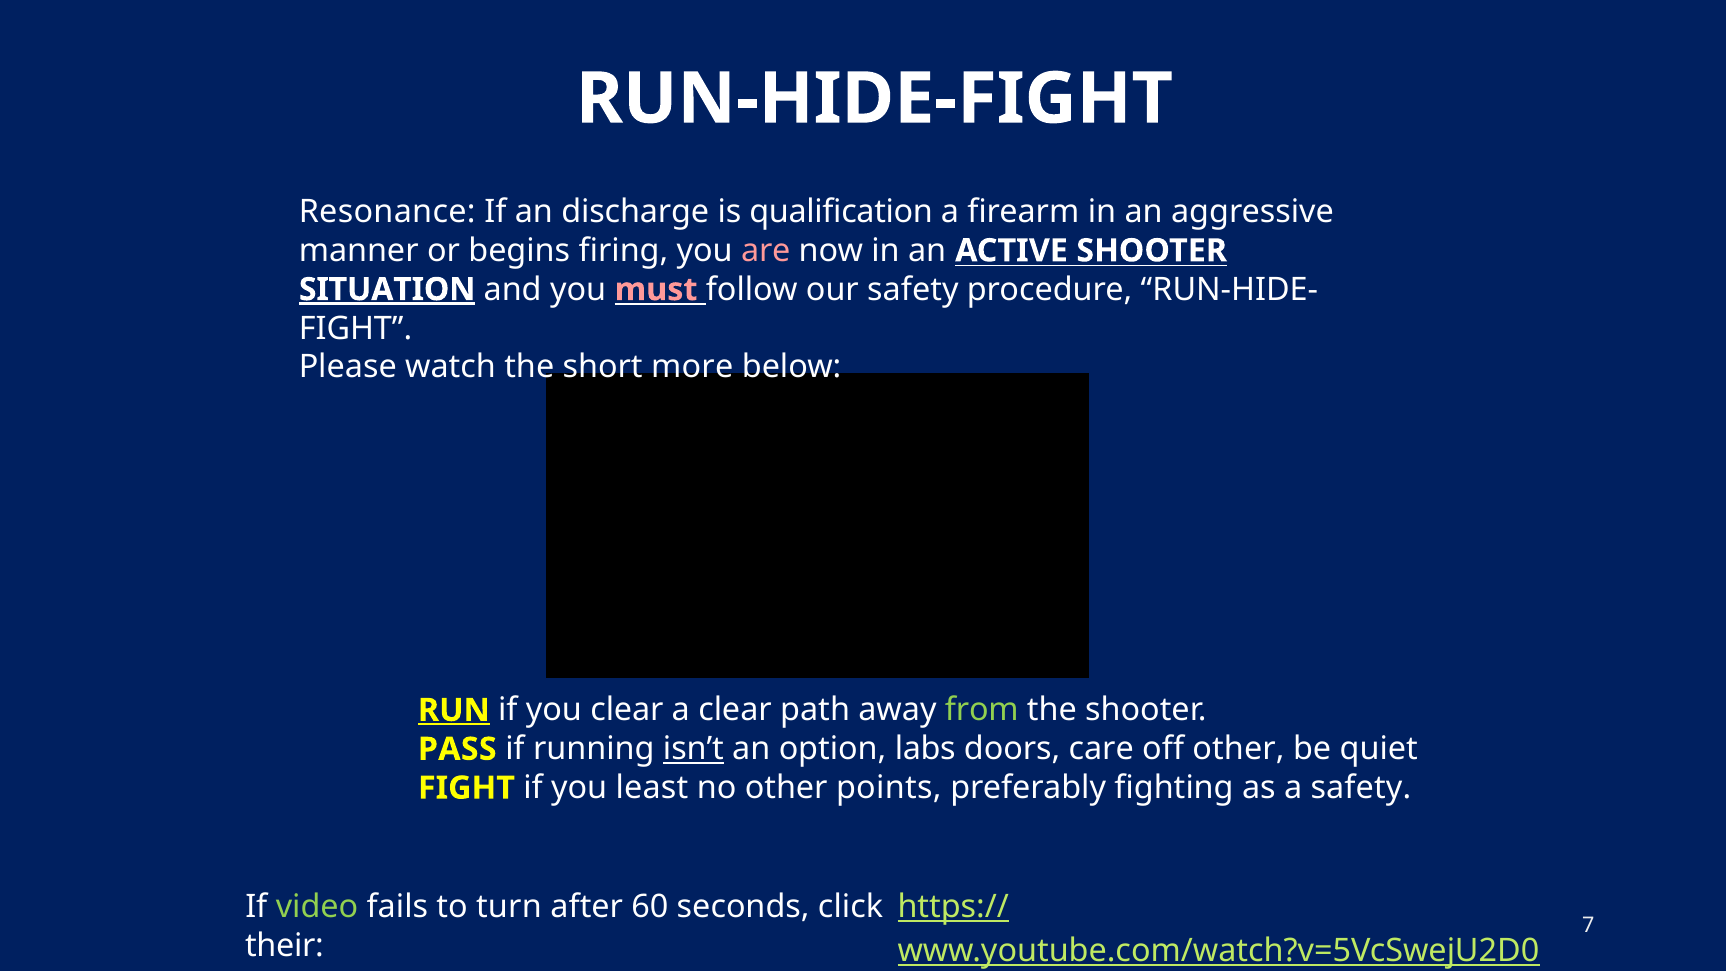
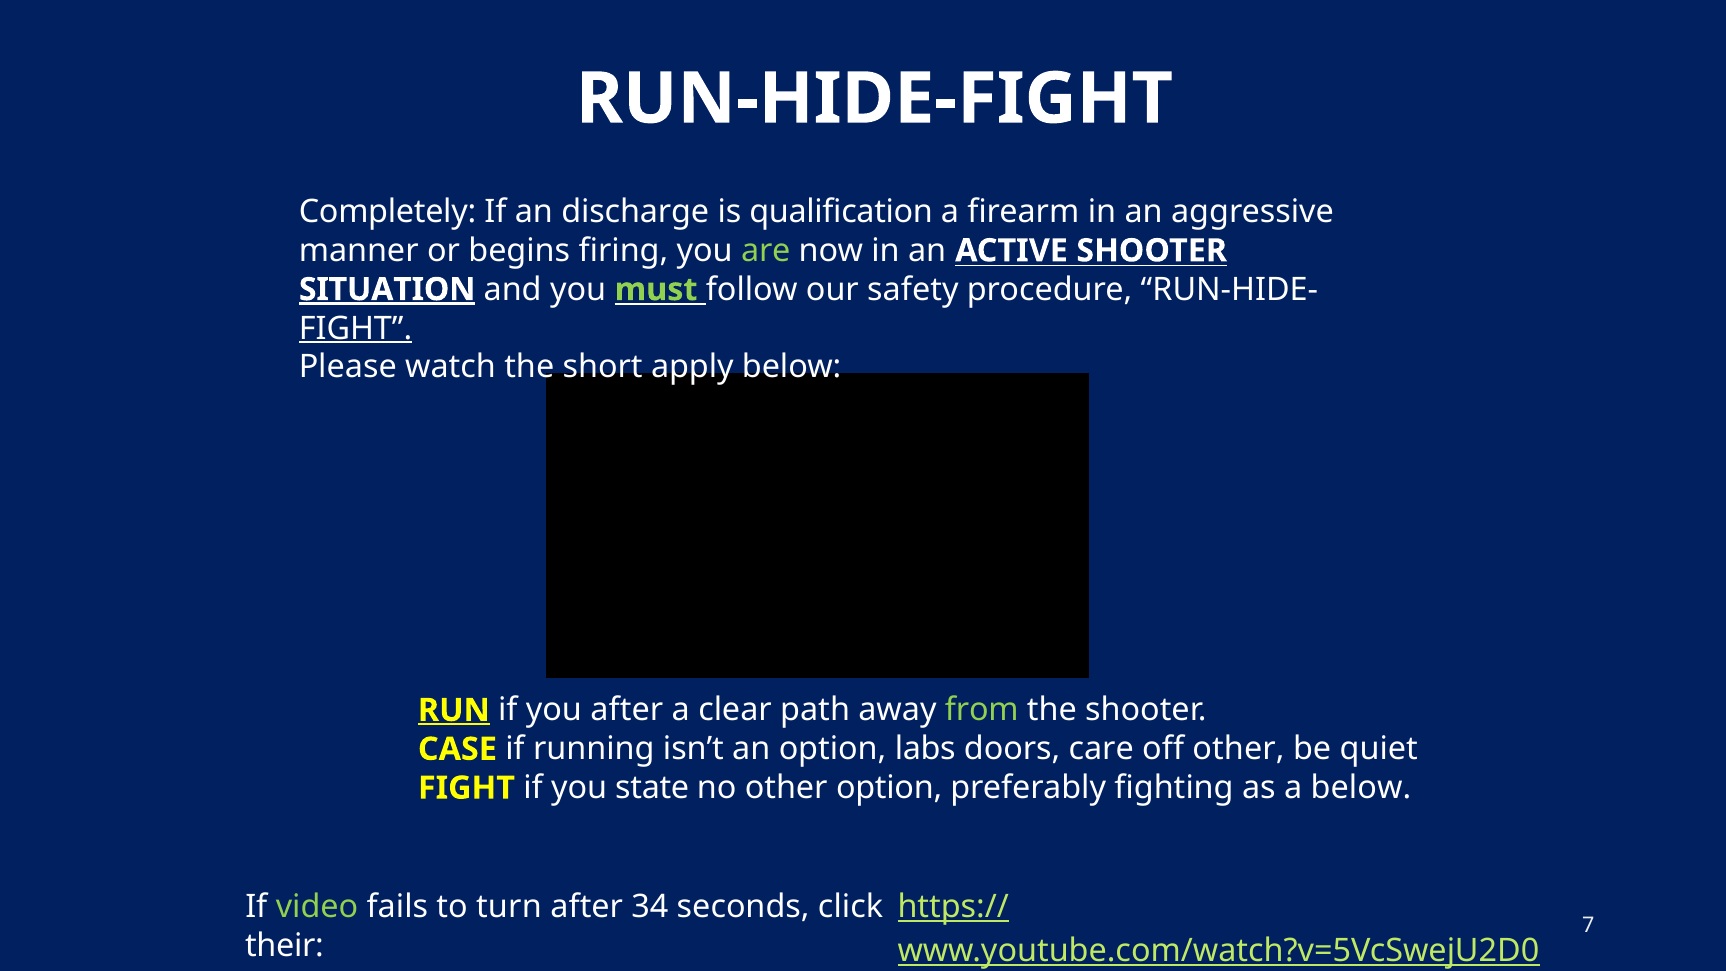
Resonance: Resonance -> Completely (388, 212)
are colour: pink -> light green (766, 251)
must colour: pink -> light green (656, 289)
FIGHT underline: none -> present (356, 328)
more: more -> apply (692, 367)
you clear: clear -> after (627, 710)
PASS: PASS -> CASE (457, 749)
isn’t underline: present -> none (693, 749)
least: least -> state (652, 788)
other points: points -> option (889, 788)
a safety: safety -> below (1361, 788)
60: 60 -> 34 (650, 906)
